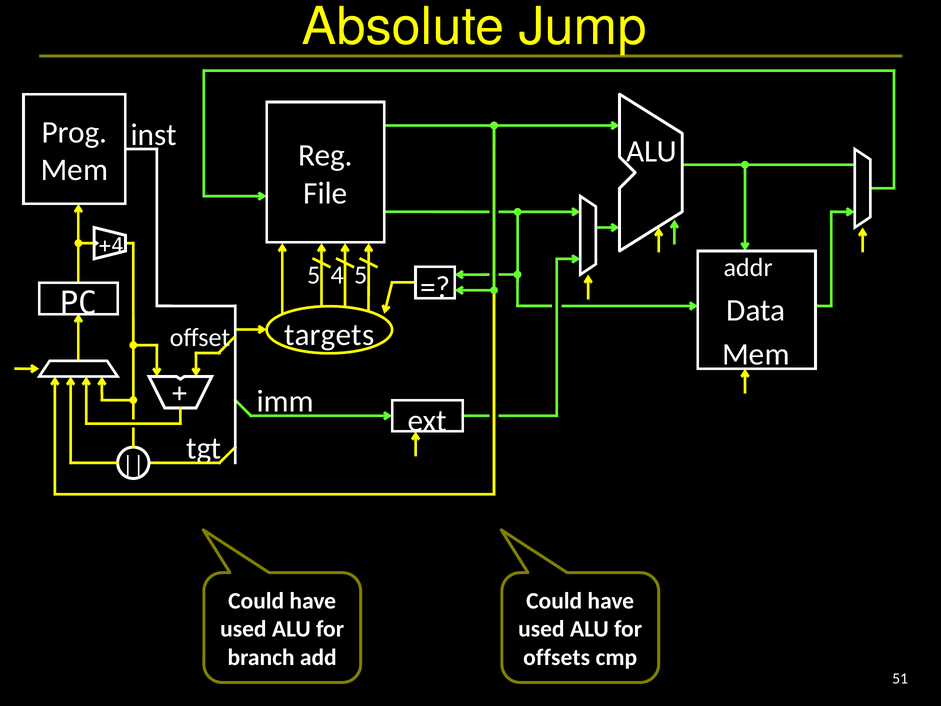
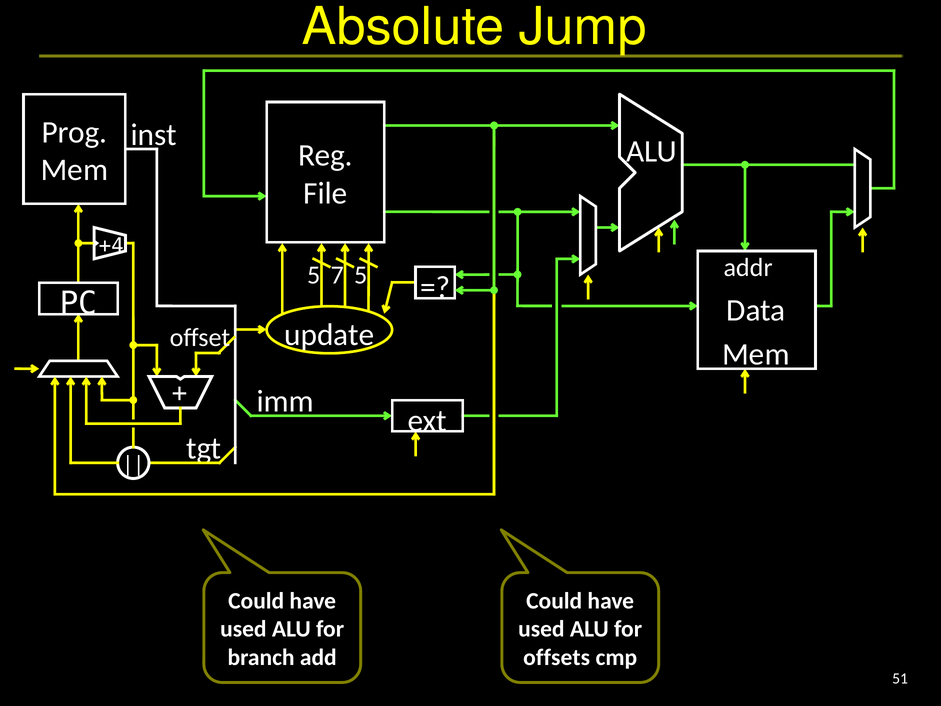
4: 4 -> 7 (337, 275)
targets: targets -> update (329, 335)
